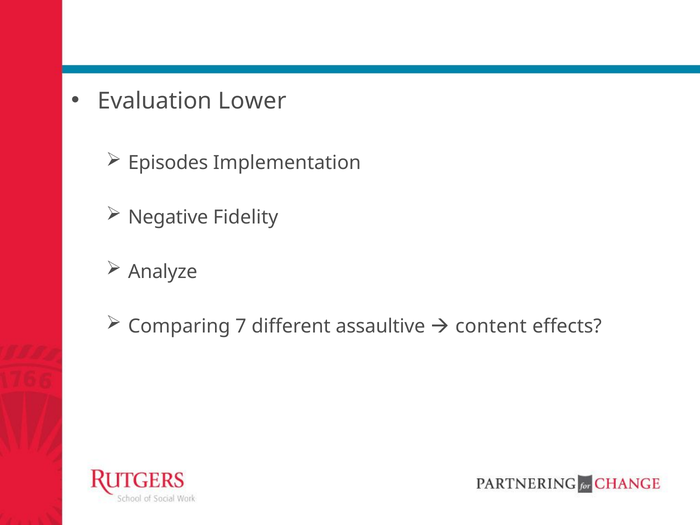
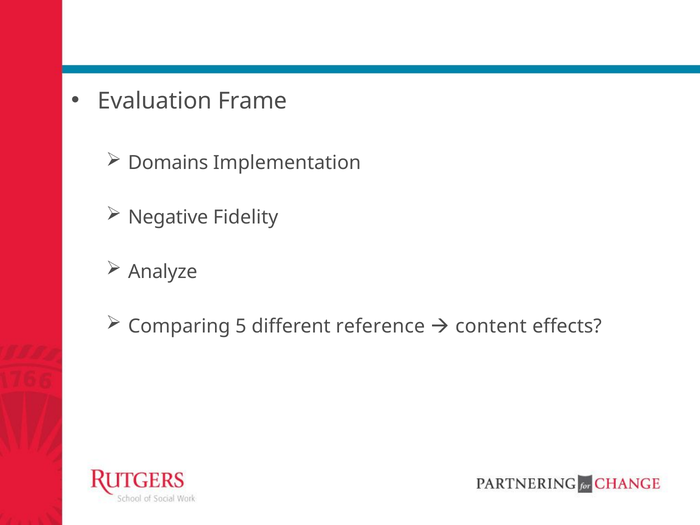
Lower: Lower -> Frame (252, 101)
Episodes: Episodes -> Domains (168, 163)
7: 7 -> 5 (241, 326)
assaultive: assaultive -> reference (380, 326)
